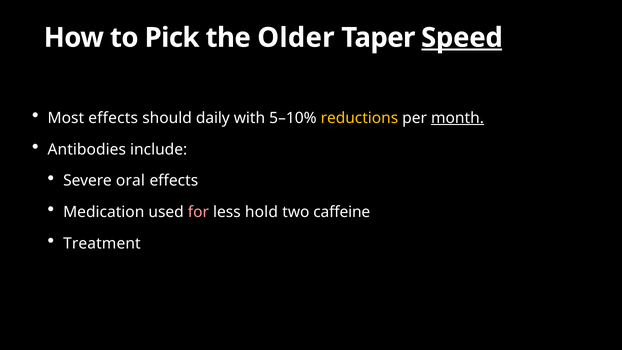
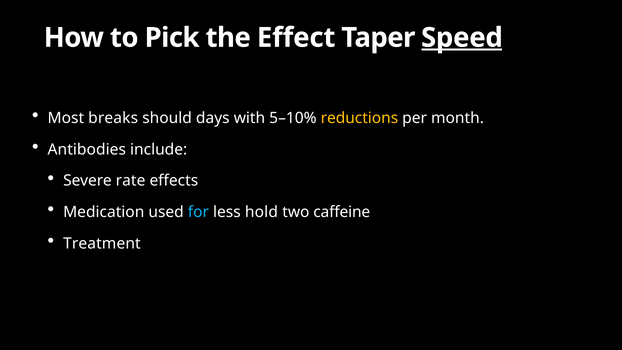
Older: Older -> Effect (296, 38)
Most effects: effects -> breaks (113, 118)
daily: daily -> days (213, 118)
month underline: present -> none (457, 118)
oral: oral -> rate (131, 181)
for colour: pink -> light blue (198, 212)
